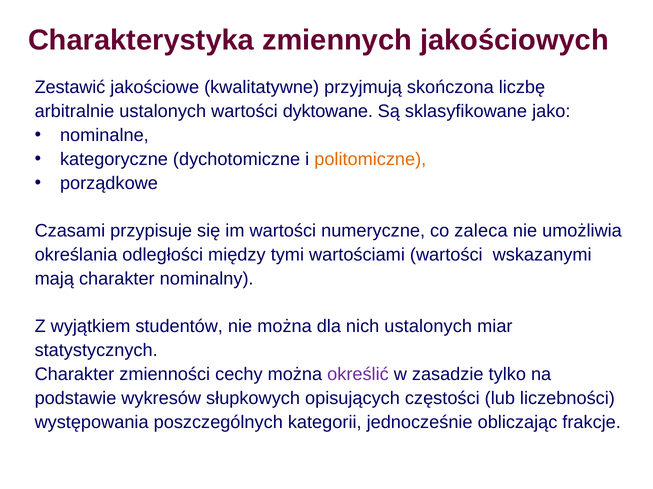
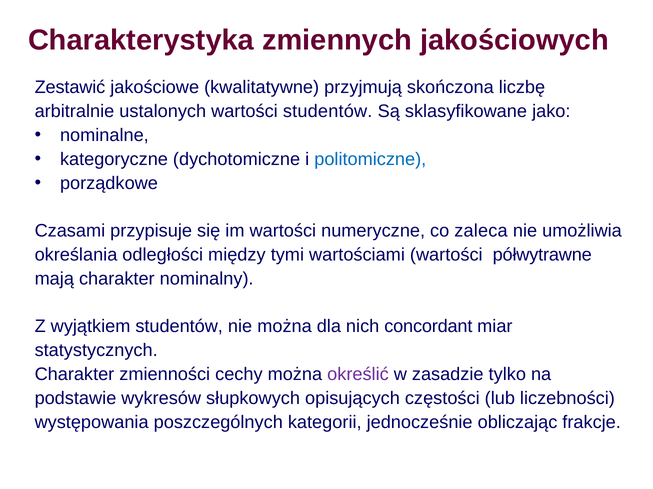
wartości dyktowane: dyktowane -> studentów (328, 112)
politomiczne colour: orange -> blue (370, 159)
wskazanymi: wskazanymi -> półwytrawne (542, 255)
nich ustalonych: ustalonych -> concordant (428, 327)
